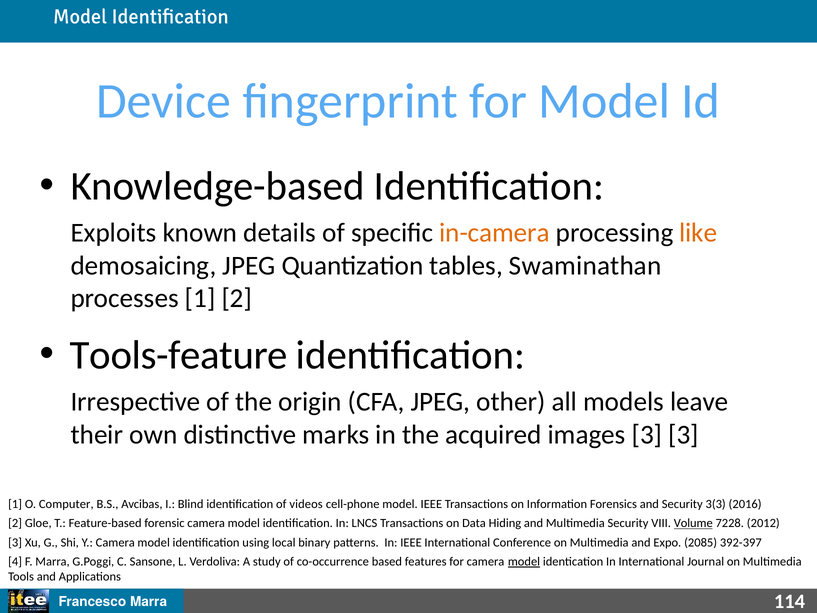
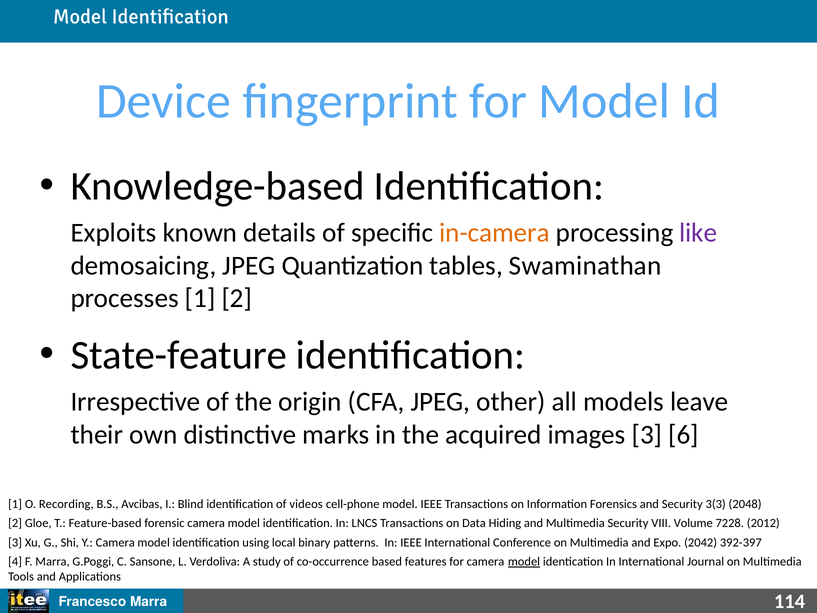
like colour: orange -> purple (698, 233)
Tools-feature: Tools-feature -> State-feature (179, 355)
3 3: 3 -> 6 (684, 434)
Computer: Computer -> Recording (66, 504)
2016: 2016 -> 2048 (745, 504)
Volume underline: present -> none (693, 523)
2085: 2085 -> 2042 (701, 542)
